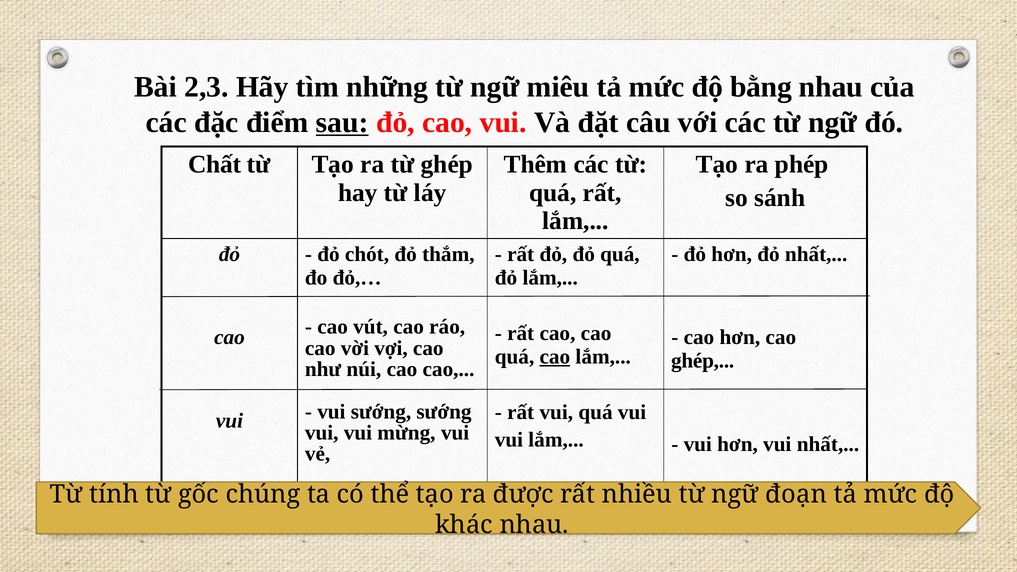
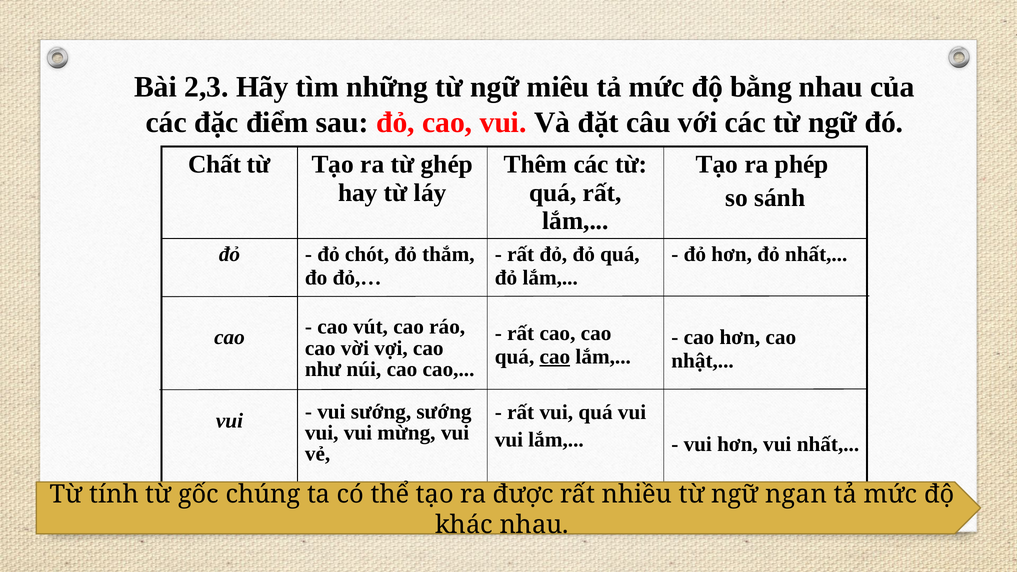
sau underline: present -> none (342, 123)
ghép: ghép -> nhật (703, 361)
đoạn: đoạn -> ngan (796, 494)
